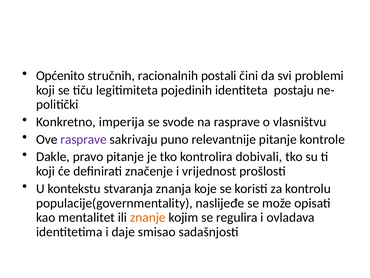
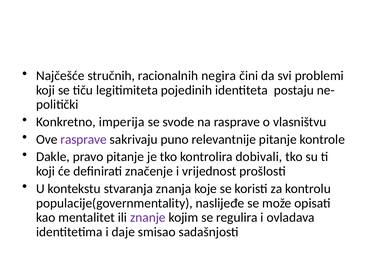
Općenito: Općenito -> Najčešće (60, 76)
postali: postali -> negira (219, 76)
znanje colour: orange -> purple (148, 217)
